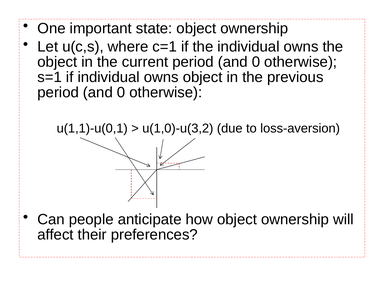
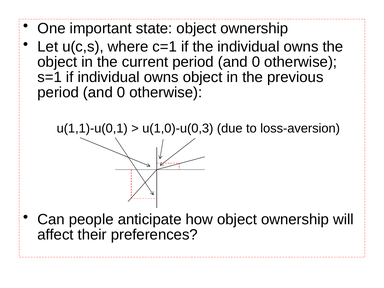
u(1,0)-u(3,2: u(1,0)-u(3,2 -> u(1,0)-u(0,3 (178, 128)
